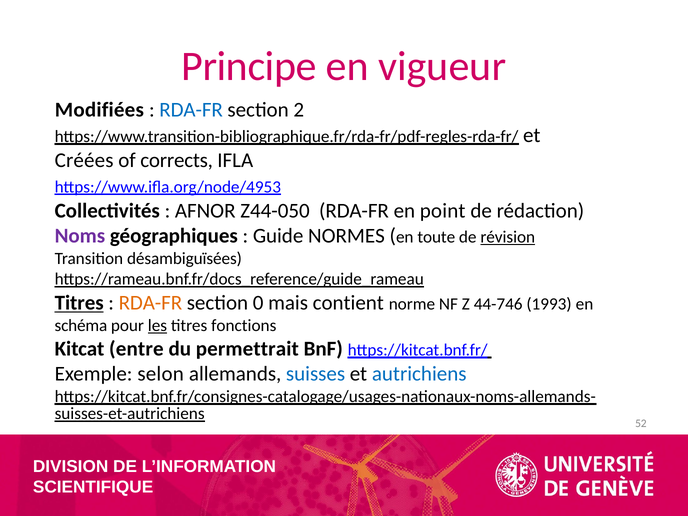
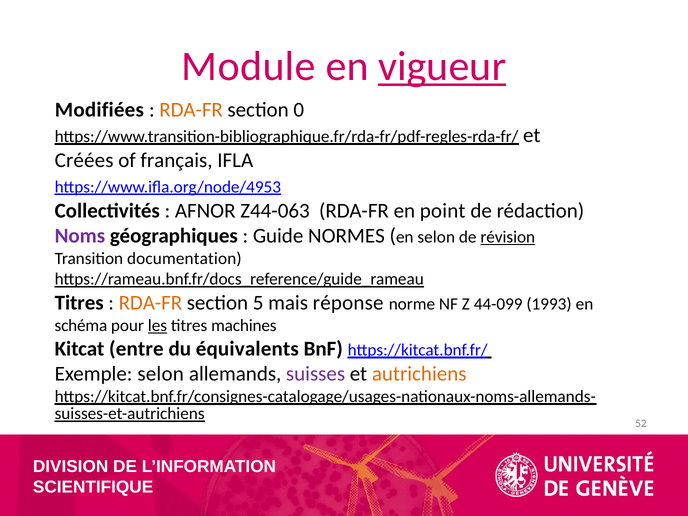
Principe: Principe -> Module (249, 67)
vigueur underline: none -> present (442, 67)
RDA-FR colour: blue -> orange (191, 110)
2: 2 -> 0 (299, 110)
corrects: corrects -> français (177, 160)
Z44-050: Z44-050 -> Z44-063 (275, 211)
en toute: toute -> selon (436, 237)
désambiguïsées: désambiguïsées -> documentation (184, 259)
Titres underline: present -> none (79, 303)
0: 0 -> 5 (258, 303)
contient: contient -> réponse (348, 303)
44-746: 44-746 -> 44-099 (498, 304)
fonctions: fonctions -> machines (244, 326)
permettrait: permettrait -> équivalents (247, 349)
suisses colour: blue -> purple (316, 374)
autrichiens colour: blue -> orange (419, 374)
